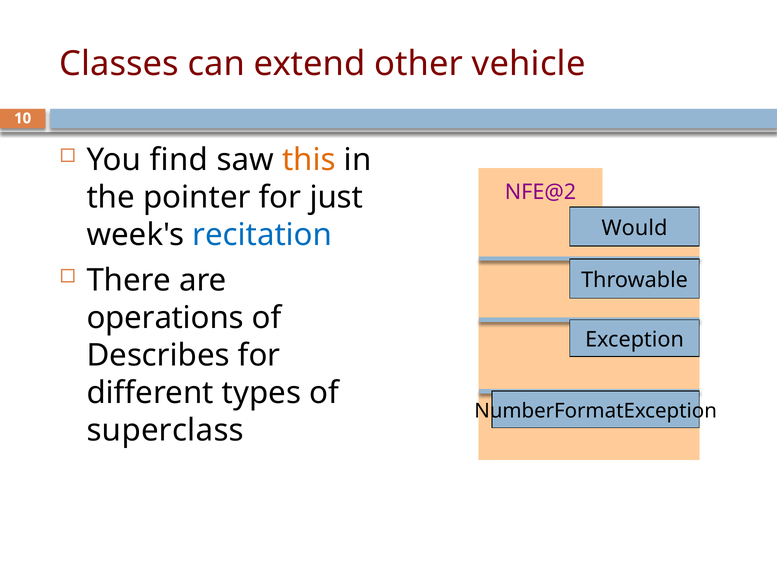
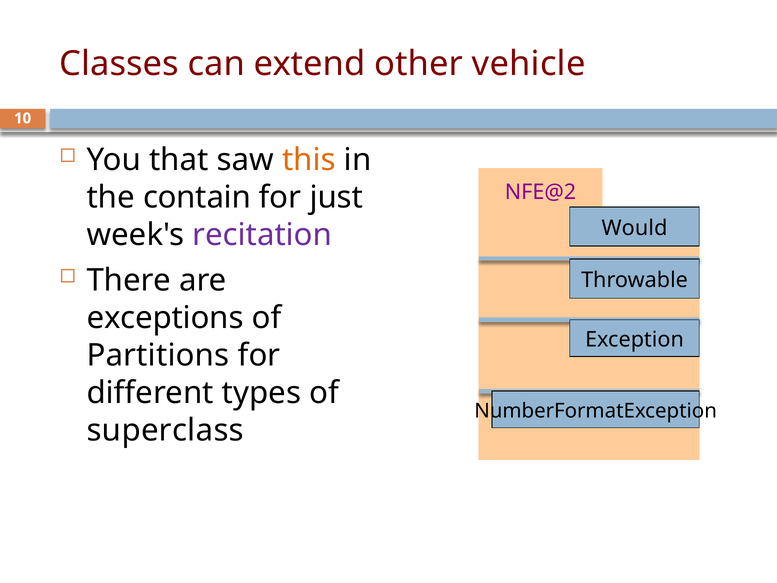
find: find -> that (179, 160)
pointer: pointer -> contain (197, 197)
recitation colour: blue -> purple (262, 235)
operations: operations -> exceptions (165, 318)
Describes: Describes -> Partitions (158, 355)
